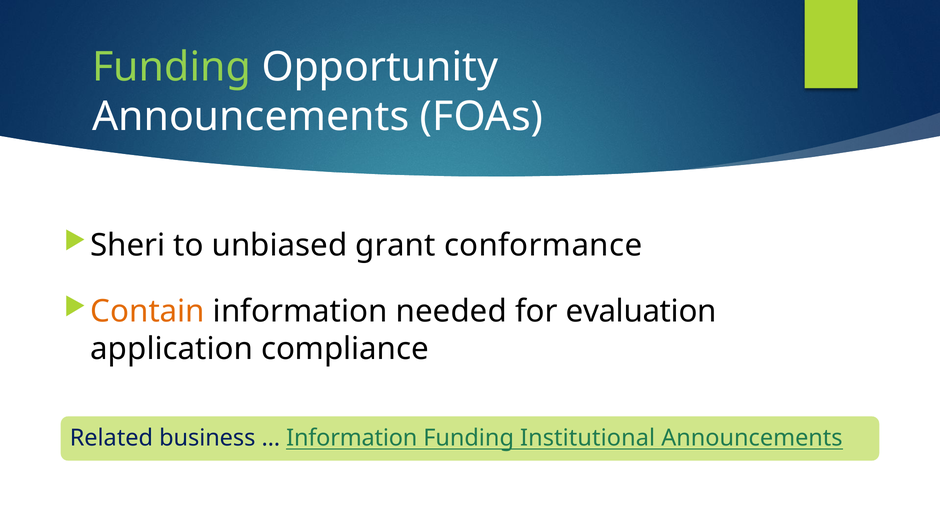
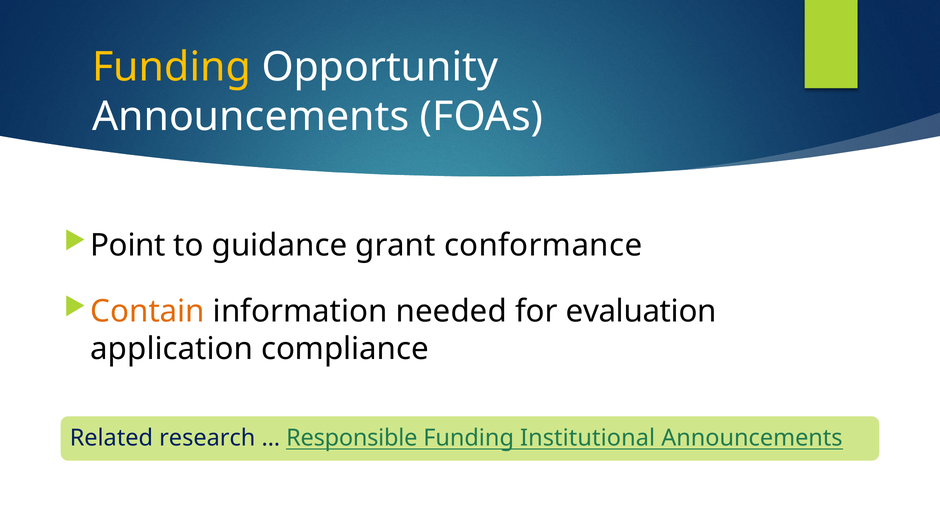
Funding colour: light green -> yellow (171, 67)
Sheri: Sheri -> Point (128, 245)
unbiased: unbiased -> guidance (280, 245)
business: business -> research (207, 438)
Information: Information -> Responsible (352, 438)
